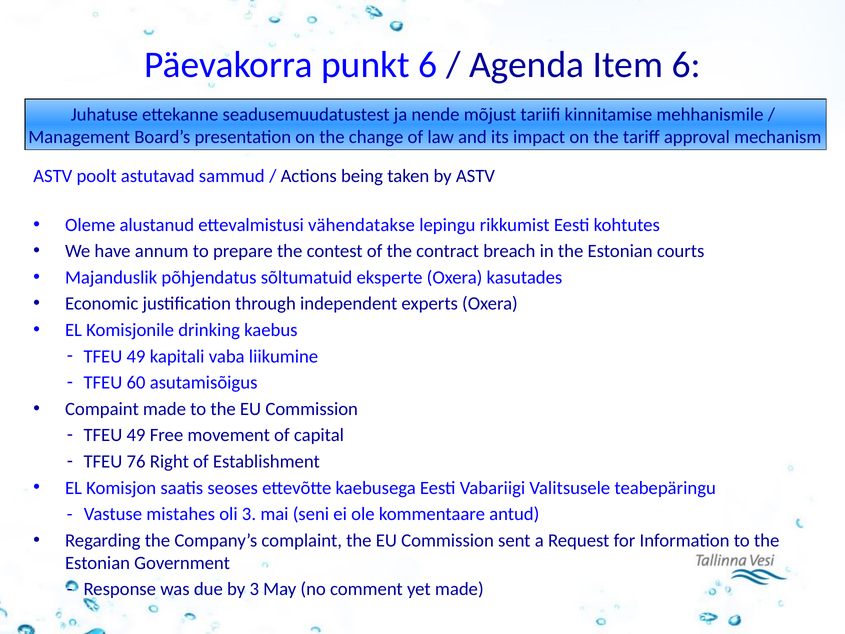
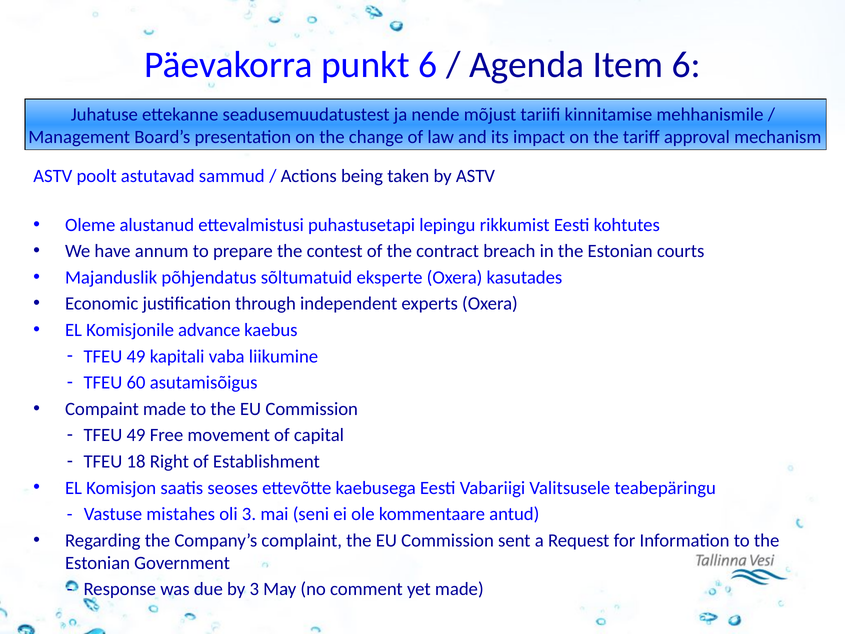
vähendatakse: vähendatakse -> puhastusetapi (362, 225)
drinking: drinking -> advance (209, 330)
76: 76 -> 18 (136, 461)
